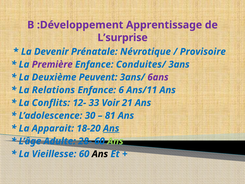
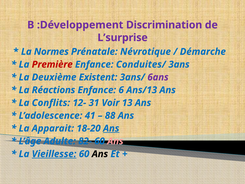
Apprentissage: Apprentissage -> Discrimination (164, 25)
Devenir: Devenir -> Normes (51, 52)
Provisoire: Provisoire -> Démarche (203, 52)
Première colour: purple -> red (52, 64)
Peuvent: Peuvent -> Existent (98, 77)
Relations: Relations -> Réactions (54, 90)
Ans/11: Ans/11 -> Ans/13 (142, 90)
33: 33 -> 31 (94, 103)
21: 21 -> 13 (127, 103)
30: 30 -> 41 (90, 115)
81: 81 -> 88 (110, 115)
28-: 28- -> 82- (85, 141)
Ans colour: light green -> pink (115, 141)
Vieillesse underline: none -> present (54, 154)
